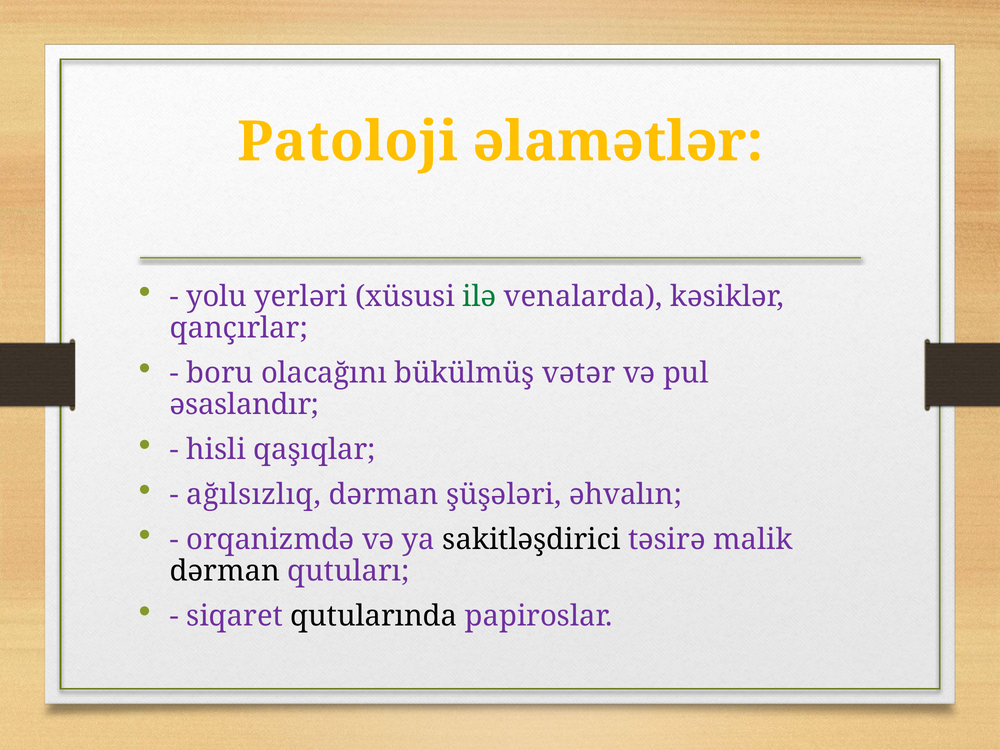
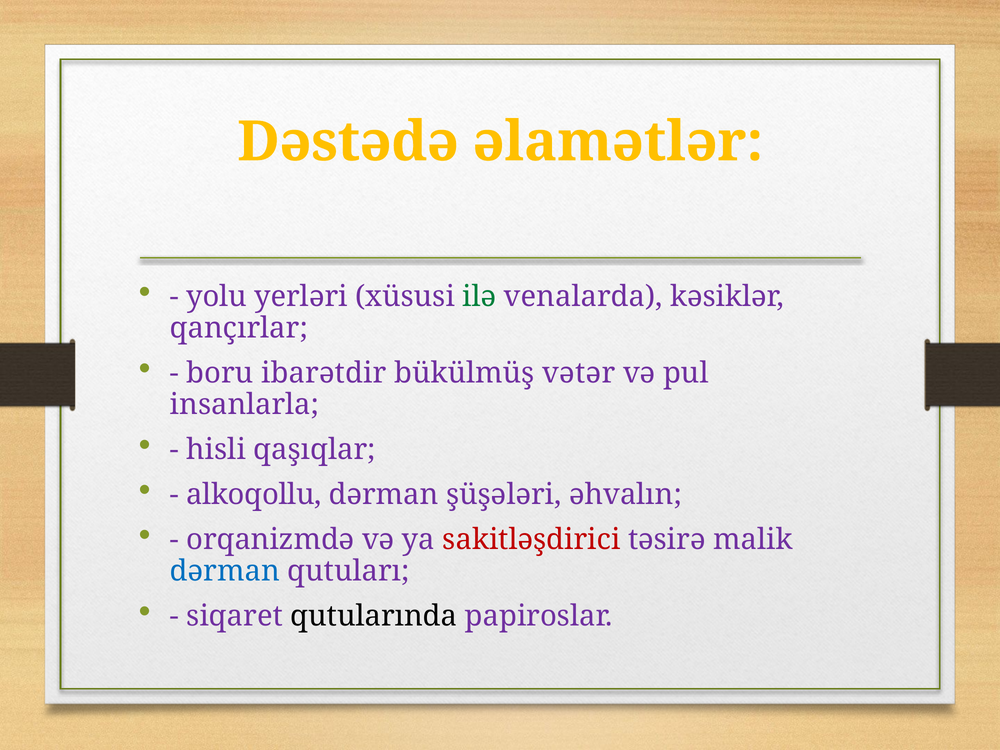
Patoloji: Patoloji -> Dəstədə (348, 142)
olacağını: olacağını -> ibarətdir (324, 373)
əsaslandır: əsaslandır -> insanlarla (245, 405)
ağılsızlıq: ağılsızlıq -> alkoqollu (254, 495)
sakitləşdirici colour: black -> red (531, 540)
dərman colour: black -> blue (225, 571)
